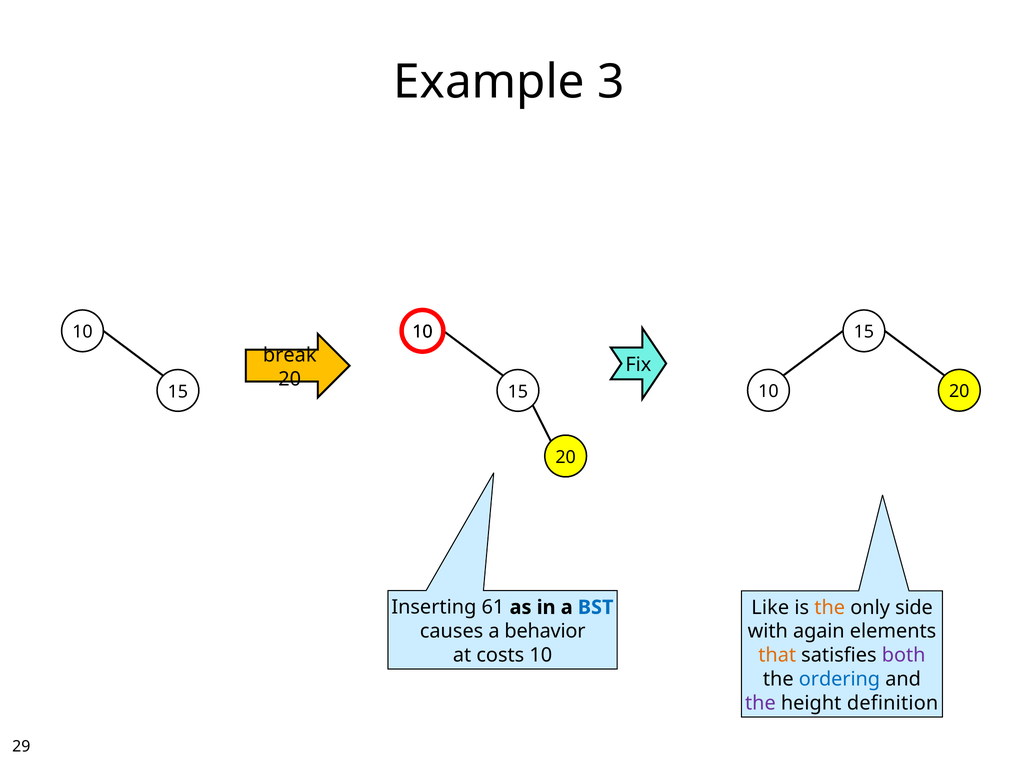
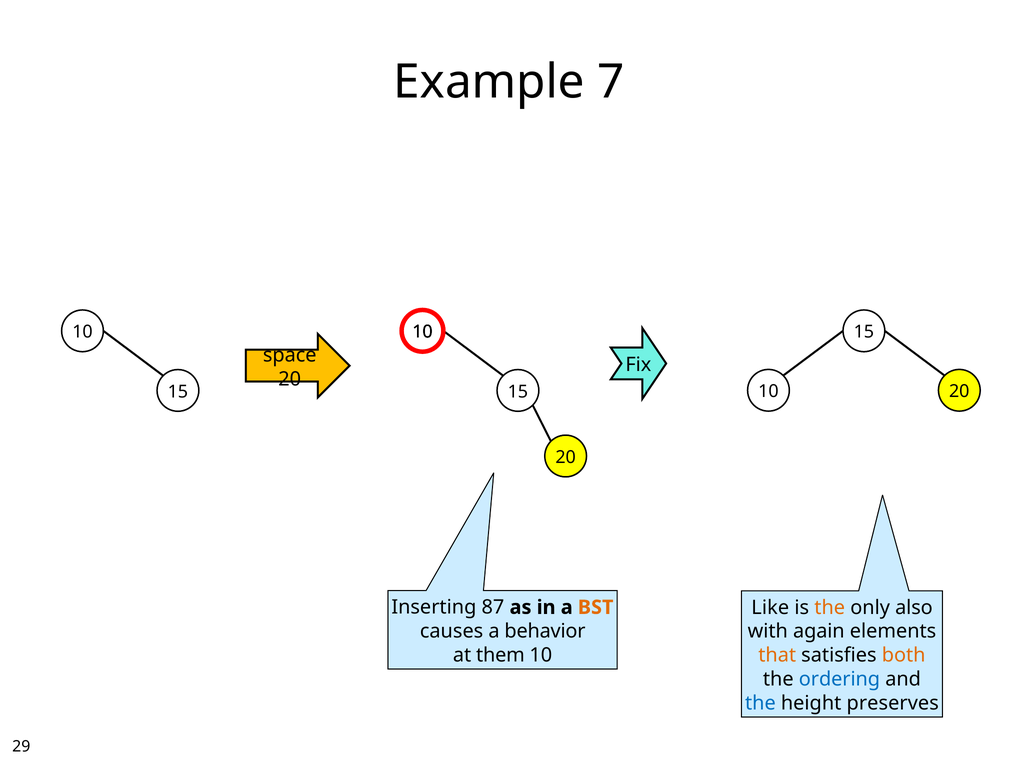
3: 3 -> 7 (611, 82)
break: break -> space (290, 355)
61: 61 -> 87 (493, 608)
BST colour: blue -> orange (596, 608)
side: side -> also (914, 608)
costs: costs -> them (500, 655)
both colour: purple -> orange (904, 656)
the colour: purple -> blue (760, 703)
definition: definition -> preserves (893, 703)
